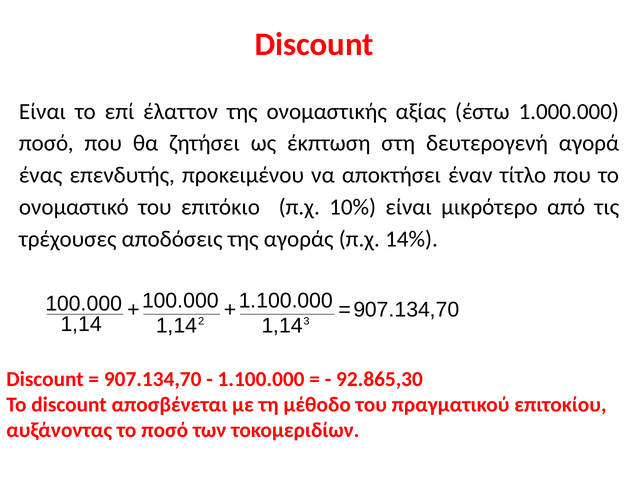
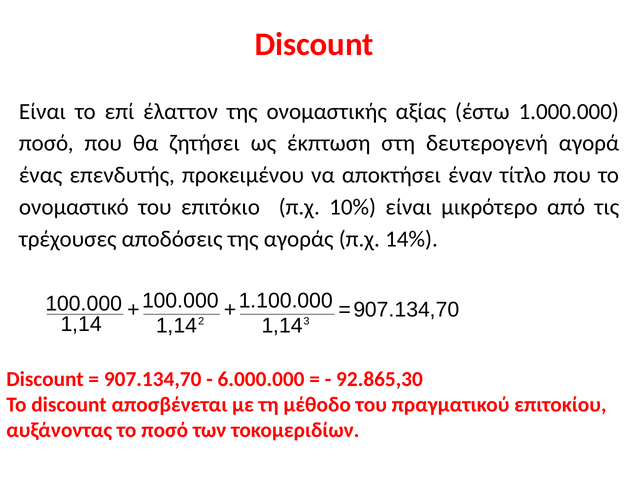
1.100.000: 1.100.000 -> 6.000.000 (261, 379)
